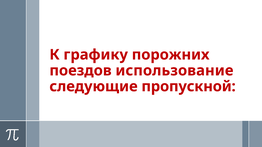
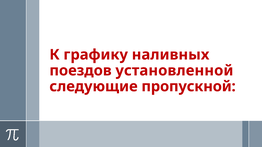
порожних: порожних -> наливных (171, 55)
использование: использование -> установленной (174, 71)
